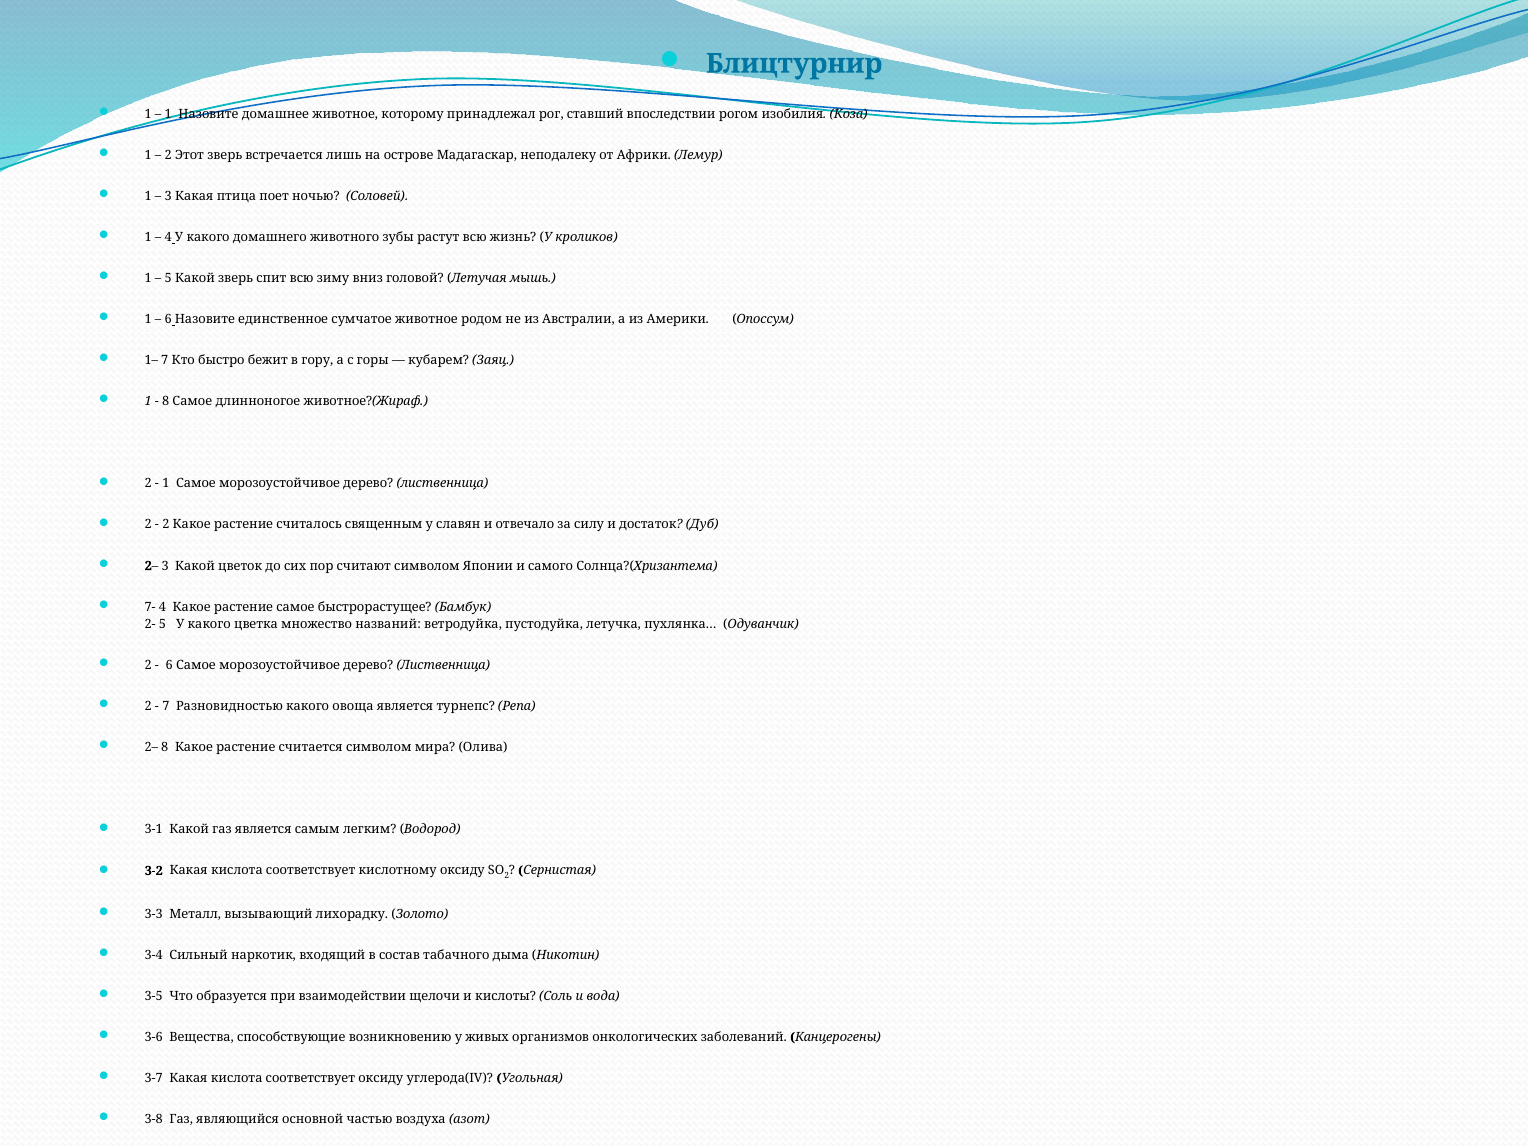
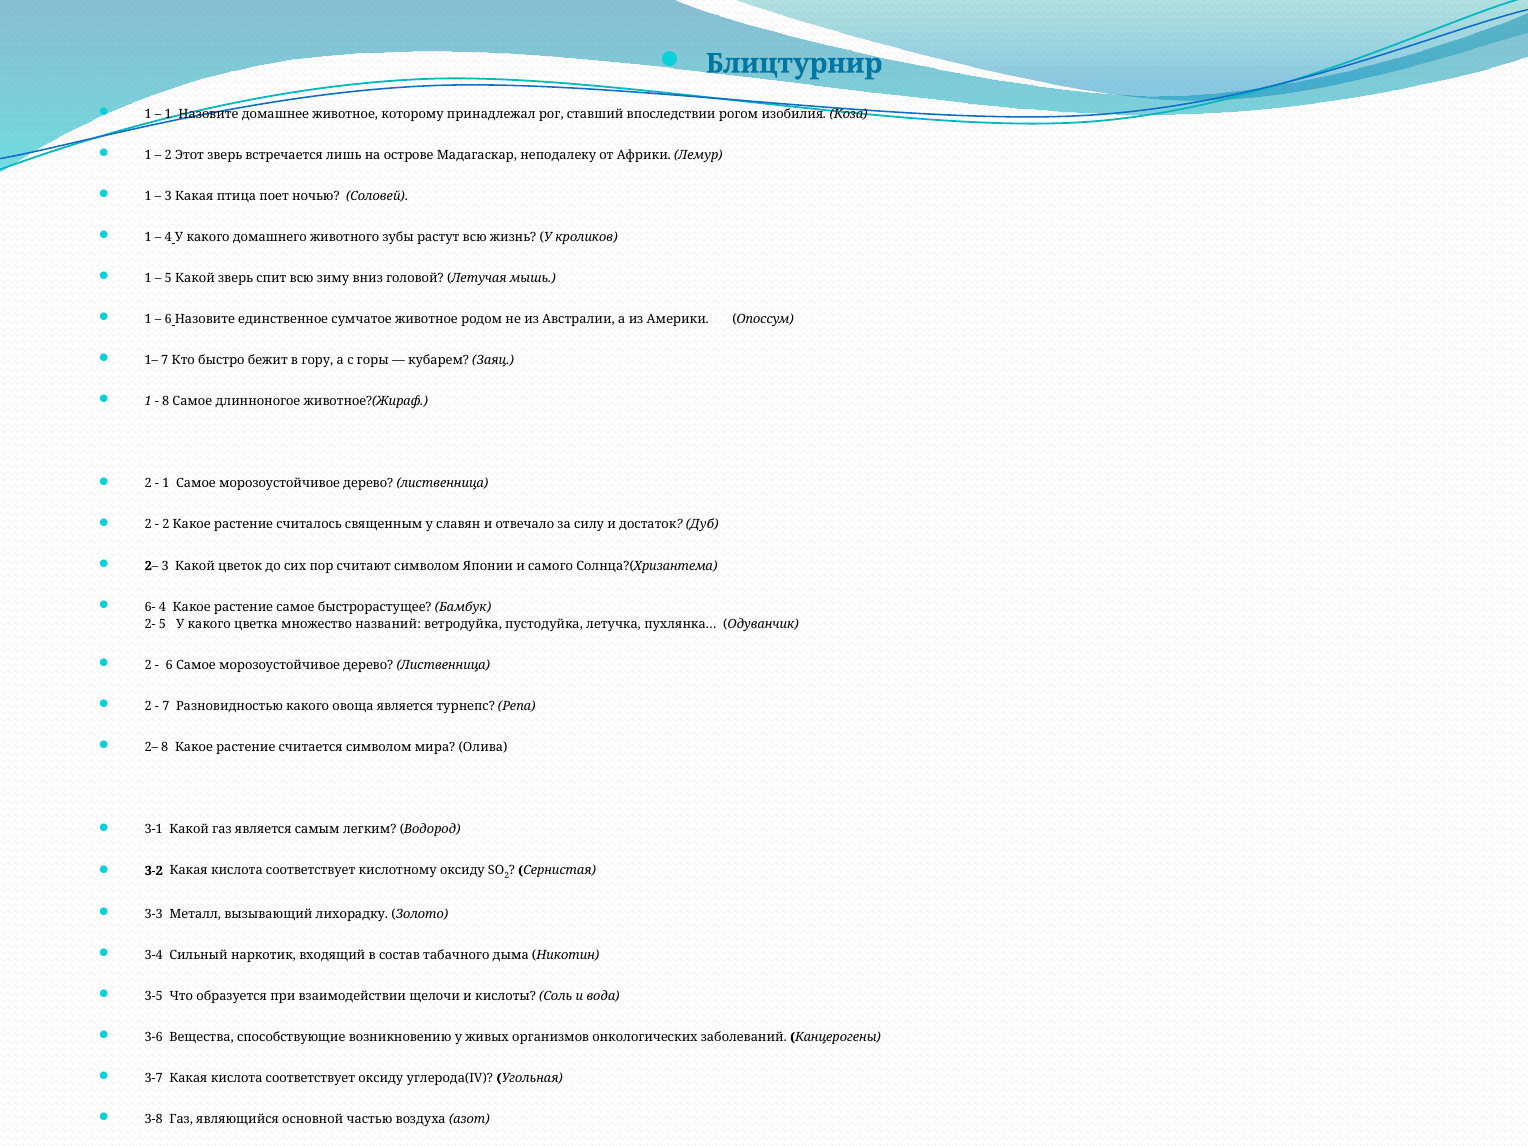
7-: 7- -> 6- (150, 607)
